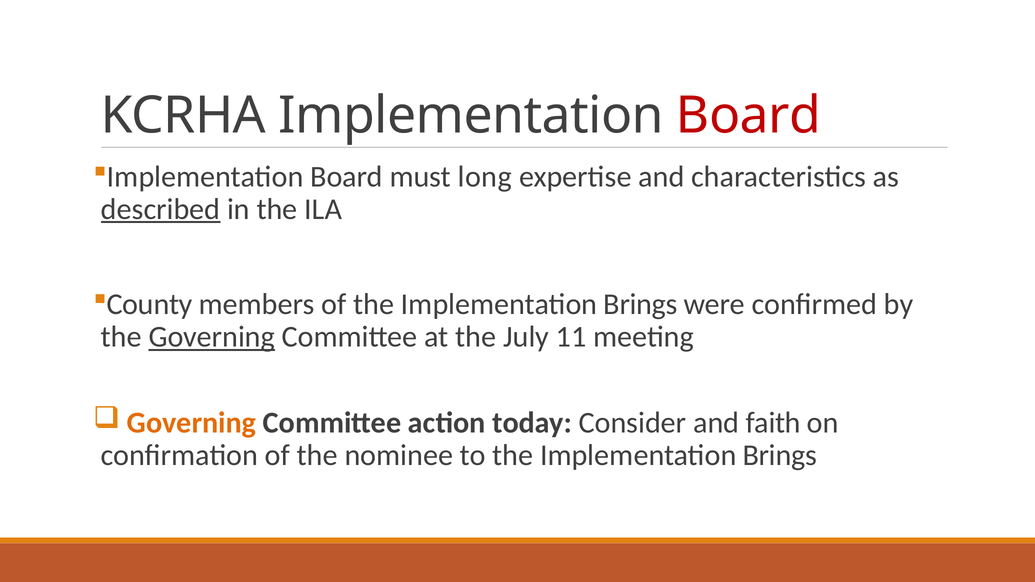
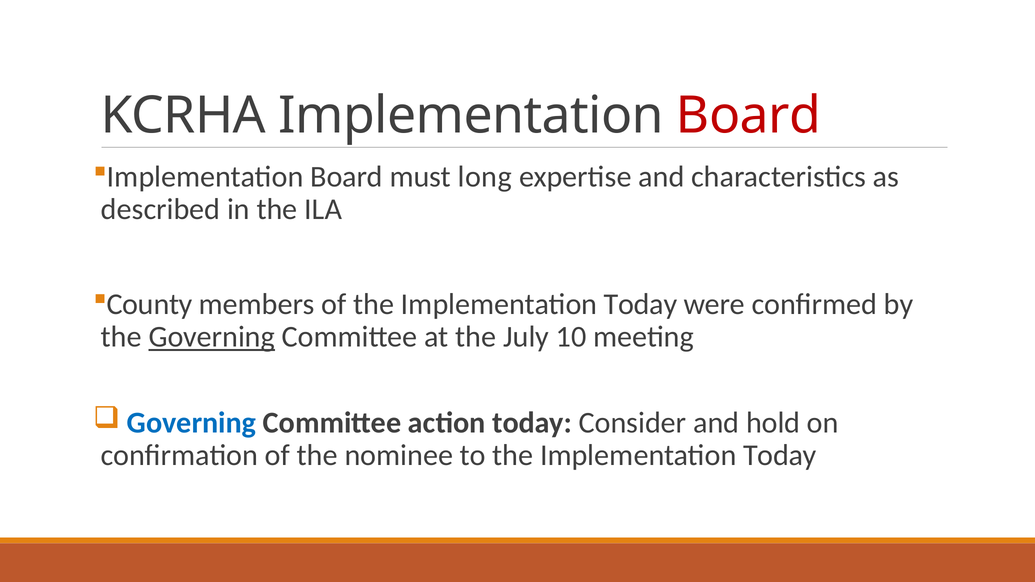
described underline: present -> none (161, 209)
of the Implementation Brings: Brings -> Today (641, 304)
11: 11 -> 10 (571, 337)
Governing colour: orange -> blue (192, 423)
faith: faith -> hold (773, 423)
to the Implementation Brings: Brings -> Today (780, 456)
